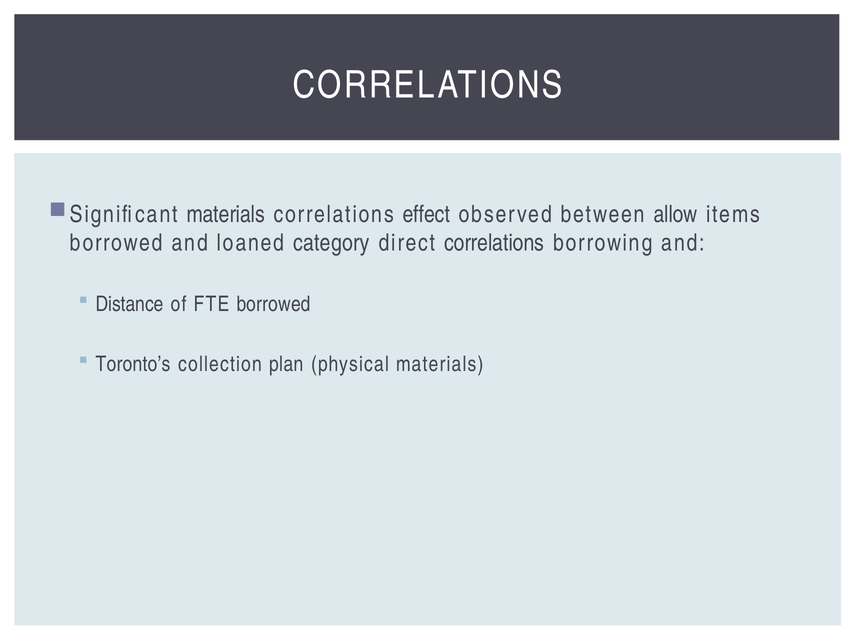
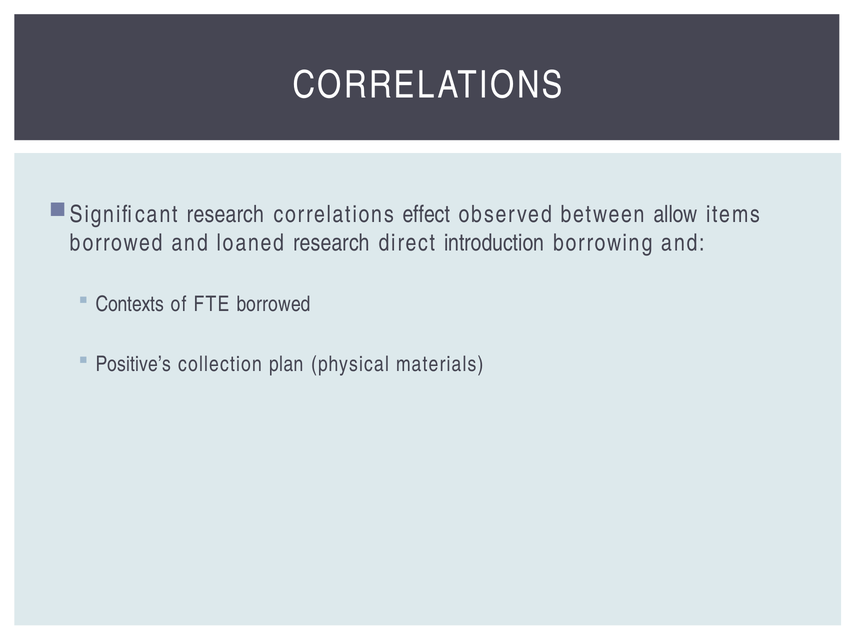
Significant materials: materials -> research (226, 214)
loaned category: category -> research (331, 243)
direct correlations: correlations -> introduction (494, 243)
Distance: Distance -> Contexts (130, 304)
Toronto’s: Toronto’s -> Positive’s (133, 364)
